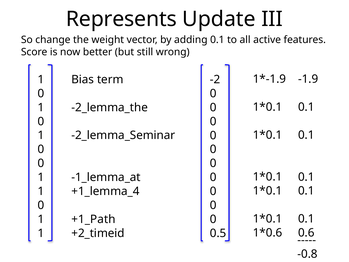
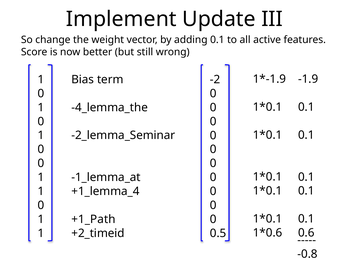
Represents: Represents -> Implement (121, 19)
-2_lemma_the: -2_lemma_the -> -4_lemma_the (110, 107)
